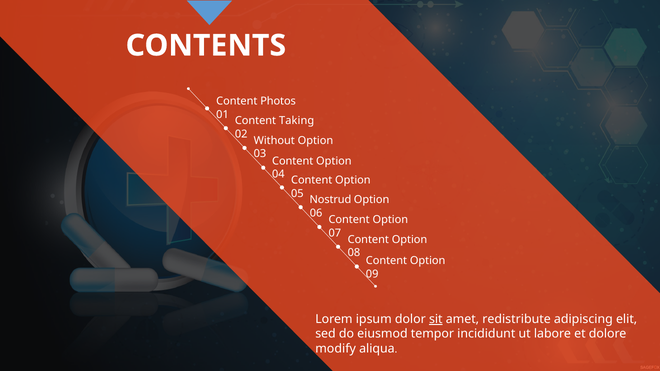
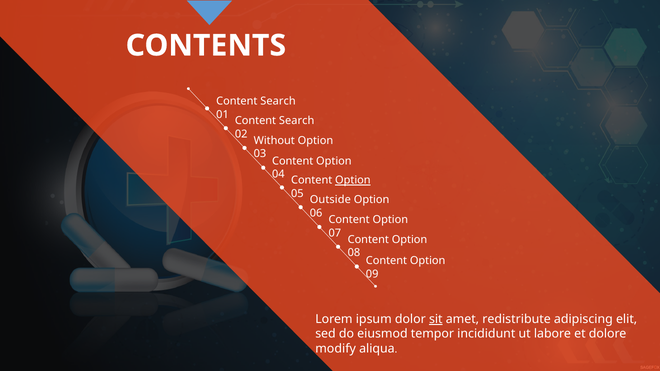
Photos: Photos -> Search (278, 101)
Taking: Taking -> Search (297, 121)
Option underline: none -> present (353, 180)
Nostrud: Nostrud -> Outside (330, 200)
